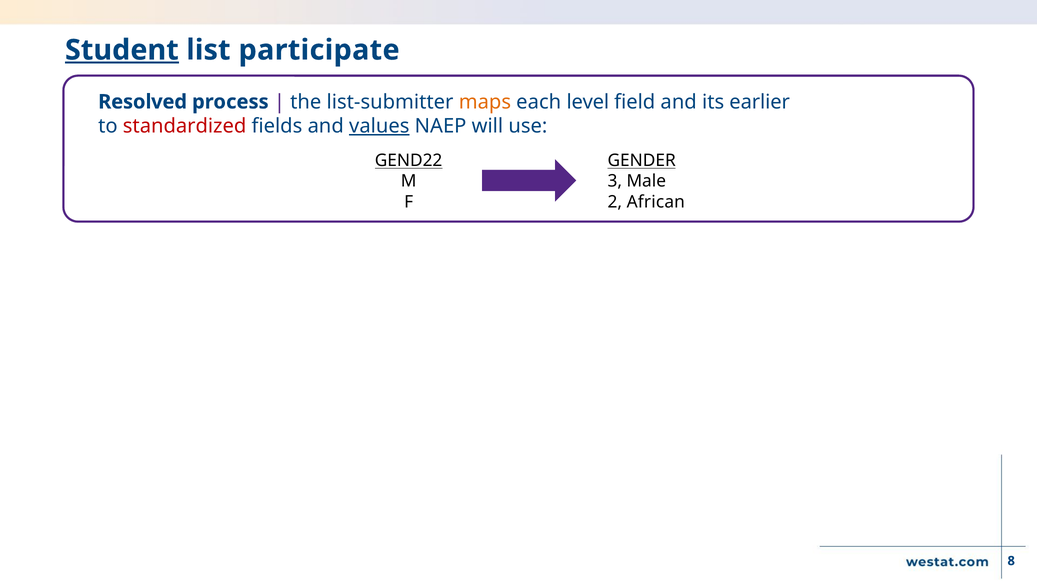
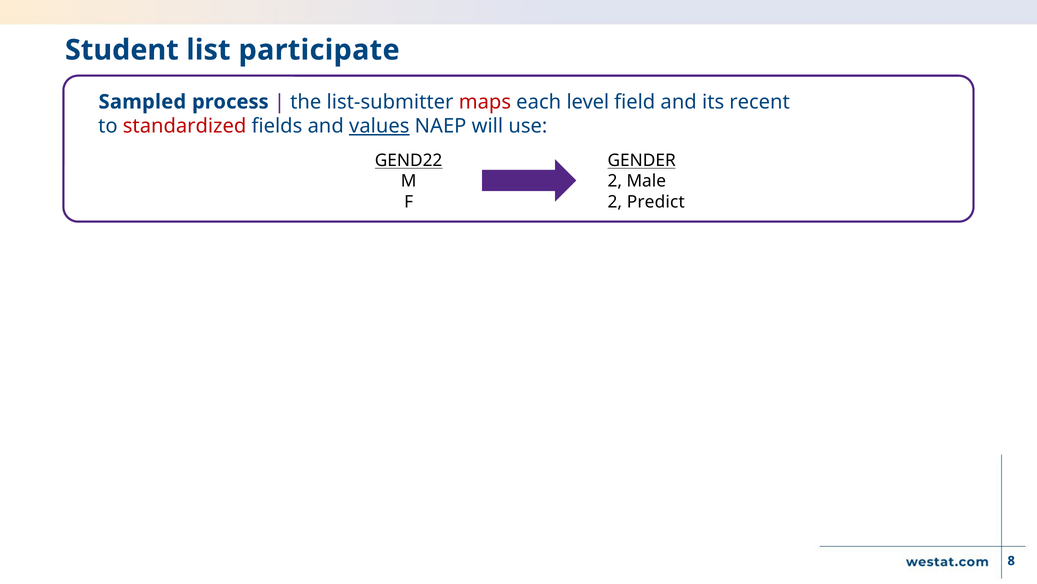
Student underline: present -> none (122, 50)
Resolved: Resolved -> Sampled (142, 102)
maps colour: orange -> red (485, 102)
earlier: earlier -> recent (760, 102)
3: 3 -> 2 (615, 181)
African: African -> Predict (656, 202)
